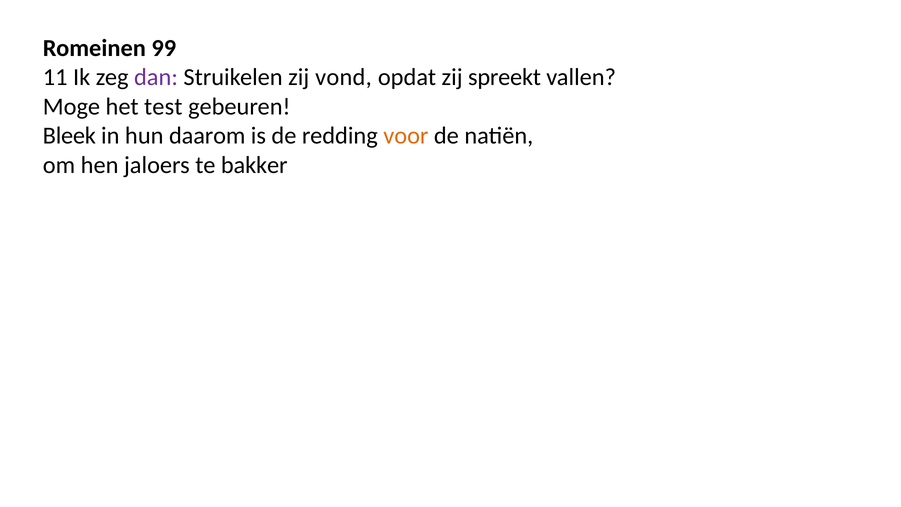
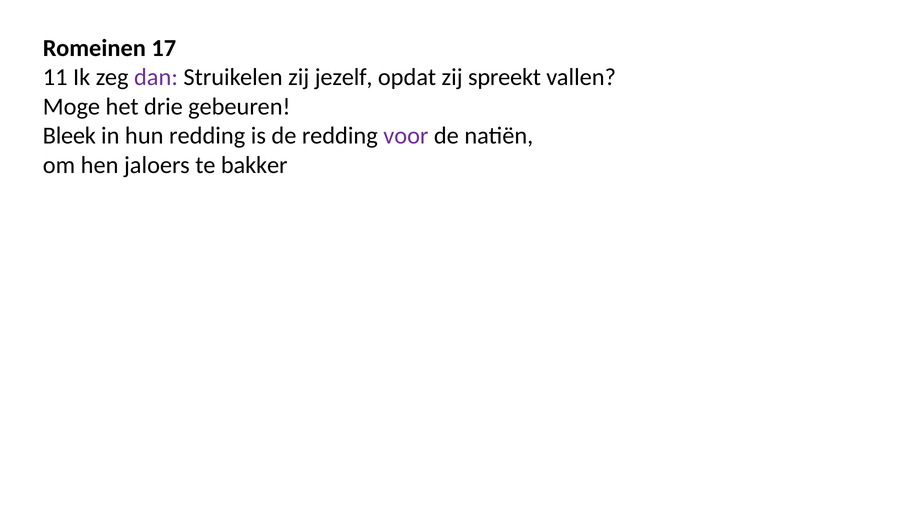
99: 99 -> 17 (164, 48)
vond: vond -> jezelf (344, 77)
test: test -> drie (163, 106)
hun daarom: daarom -> redding (207, 136)
voor colour: orange -> purple (406, 136)
